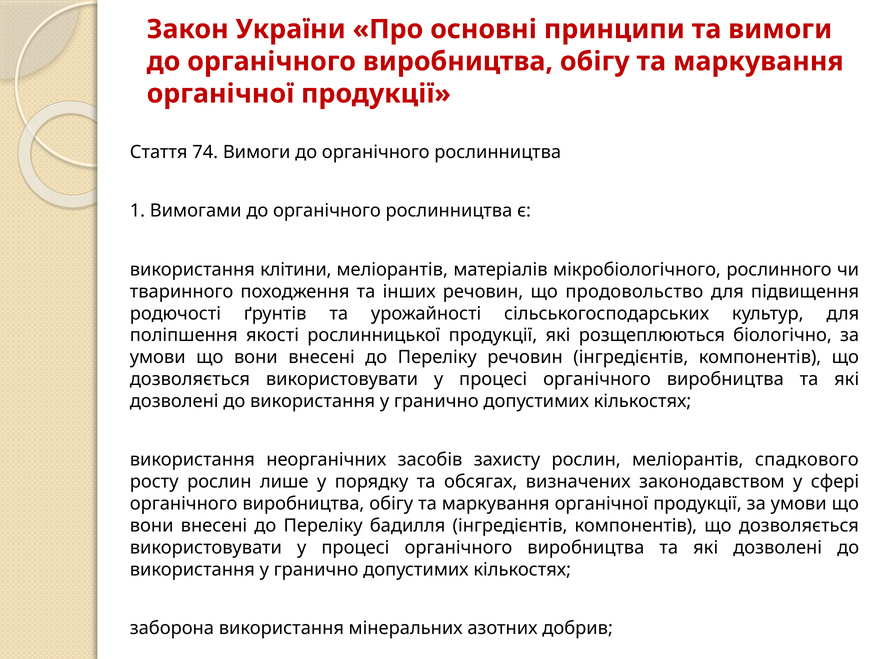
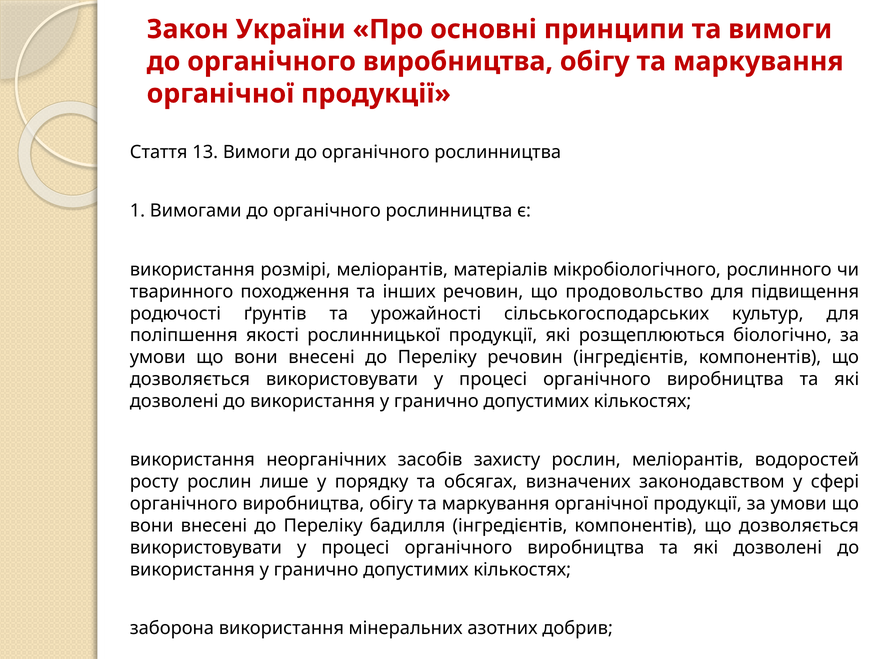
74: 74 -> 13 (205, 152)
клітини: клітини -> розмірі (296, 270)
спадкового: спадкового -> водоростей (807, 460)
